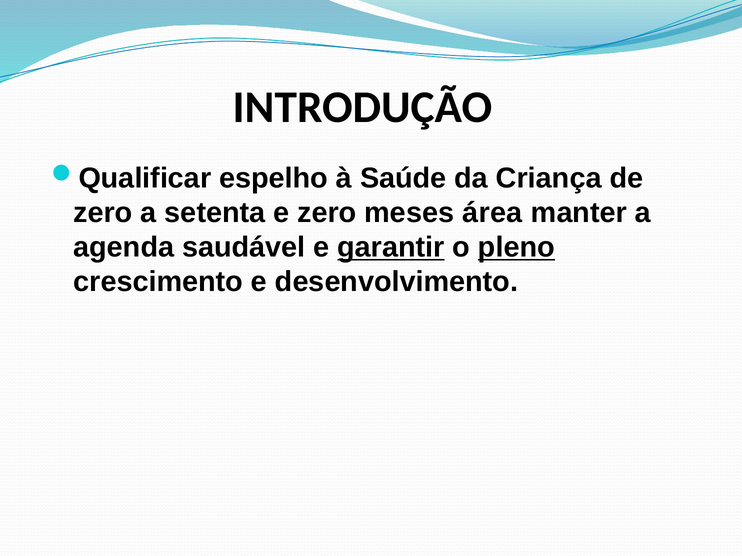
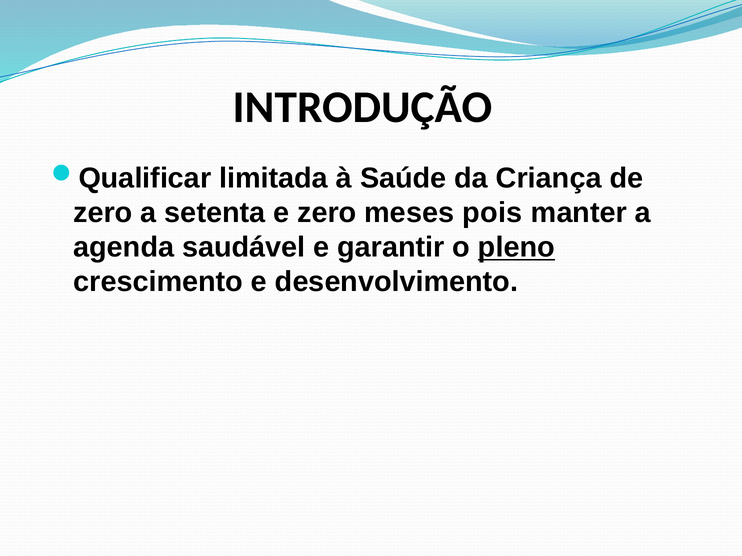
espelho: espelho -> limitada (274, 178)
área: área -> pois (492, 213)
garantir underline: present -> none (391, 248)
